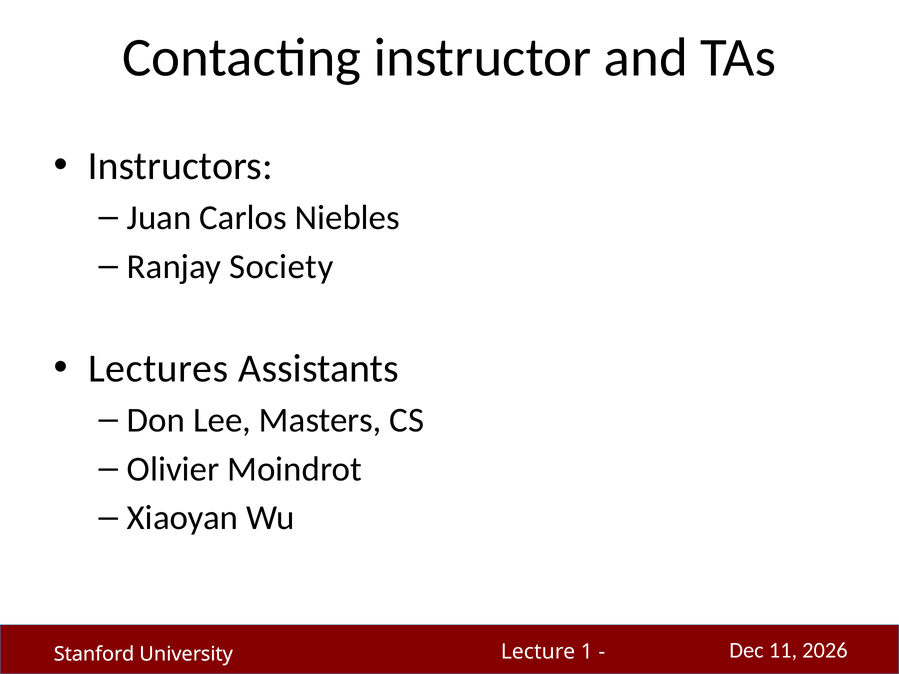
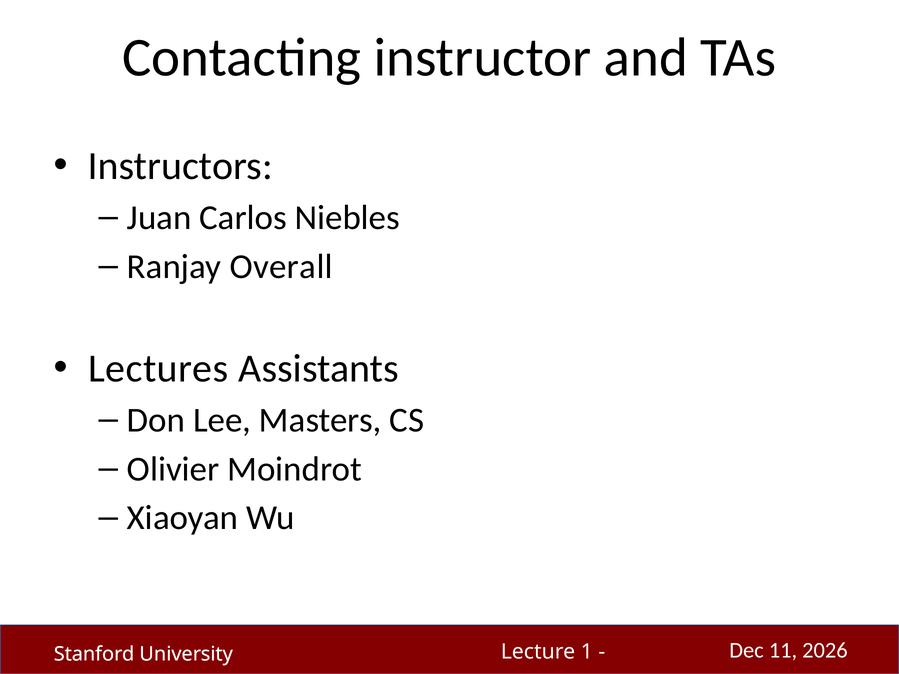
Society: Society -> Overall (281, 267)
